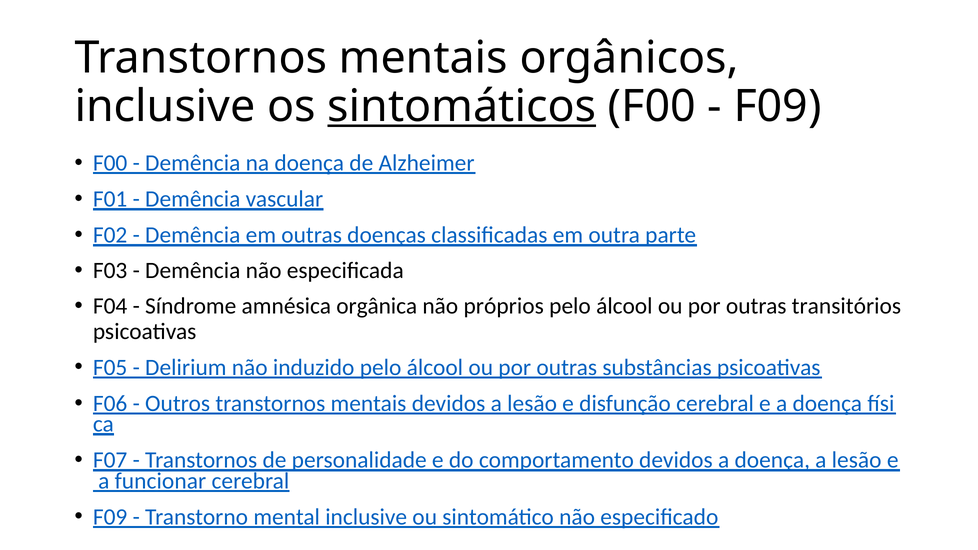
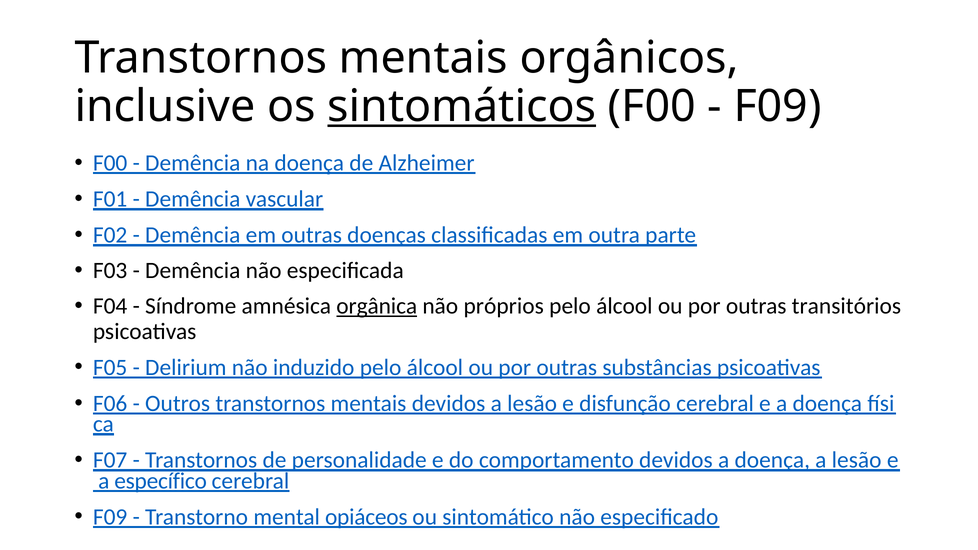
orgânica underline: none -> present (377, 306)
funcionar: funcionar -> específico (161, 481)
mental inclusive: inclusive -> opiáceos (366, 517)
